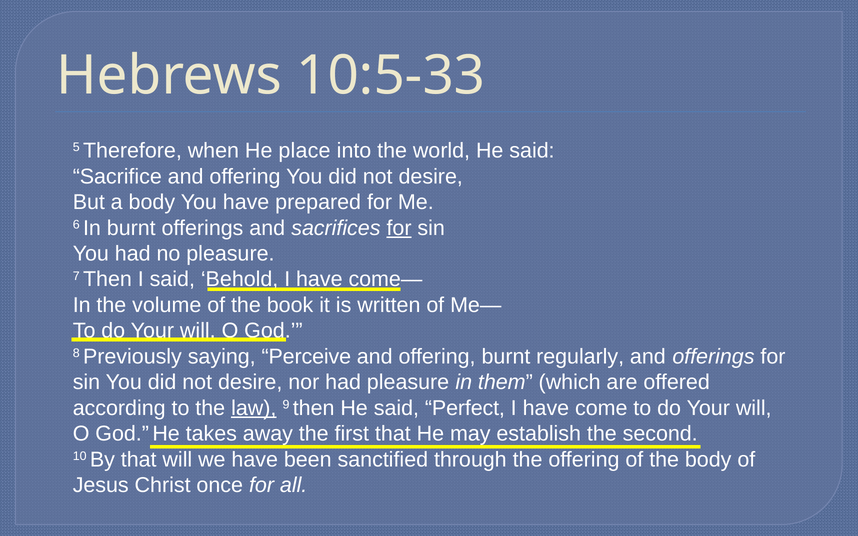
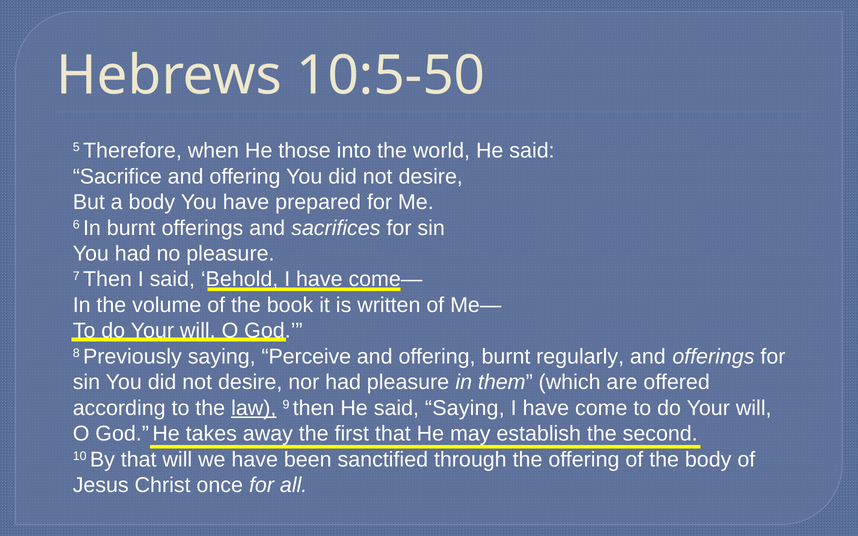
10:5-33: 10:5-33 -> 10:5-50 (391, 76)
place: place -> those (305, 151)
for underline: present -> none (399, 228)
said Perfect: Perfect -> Saying (465, 408)
